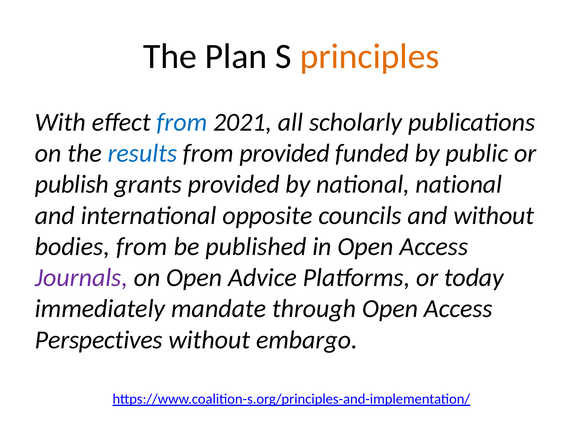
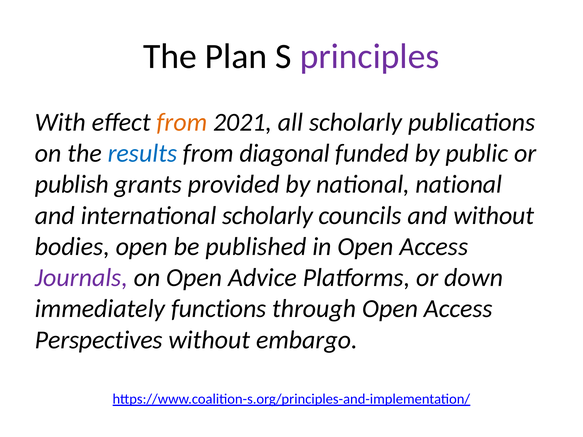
principles colour: orange -> purple (370, 56)
from colour: blue -> orange (182, 122)
from provided: provided -> diagonal (285, 153)
international opposite: opposite -> scholarly (268, 216)
bodies from: from -> open (142, 247)
today: today -> down (474, 278)
mandate: mandate -> functions (219, 309)
